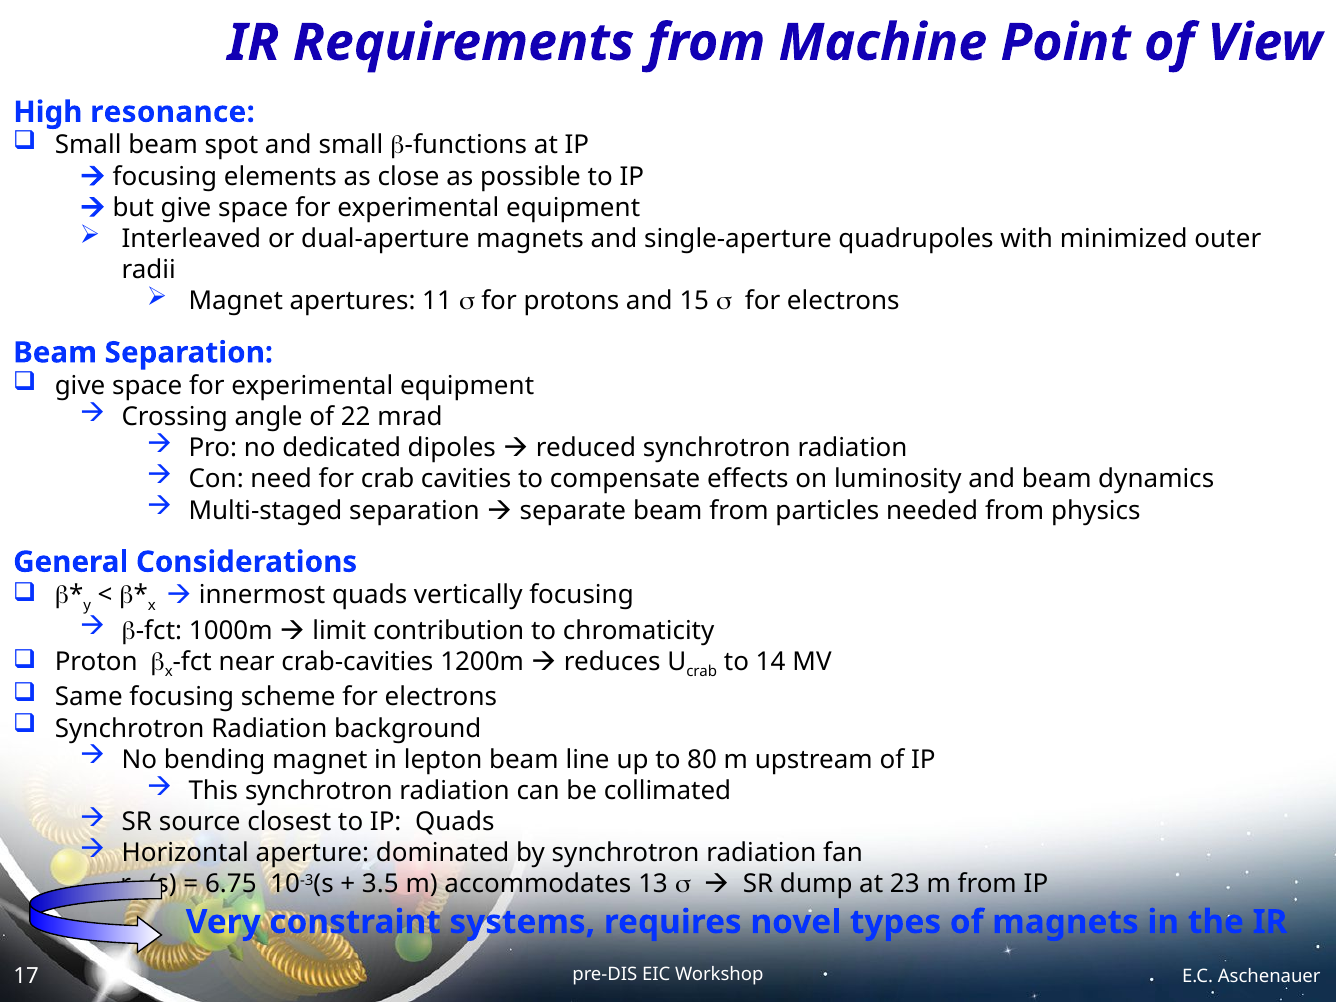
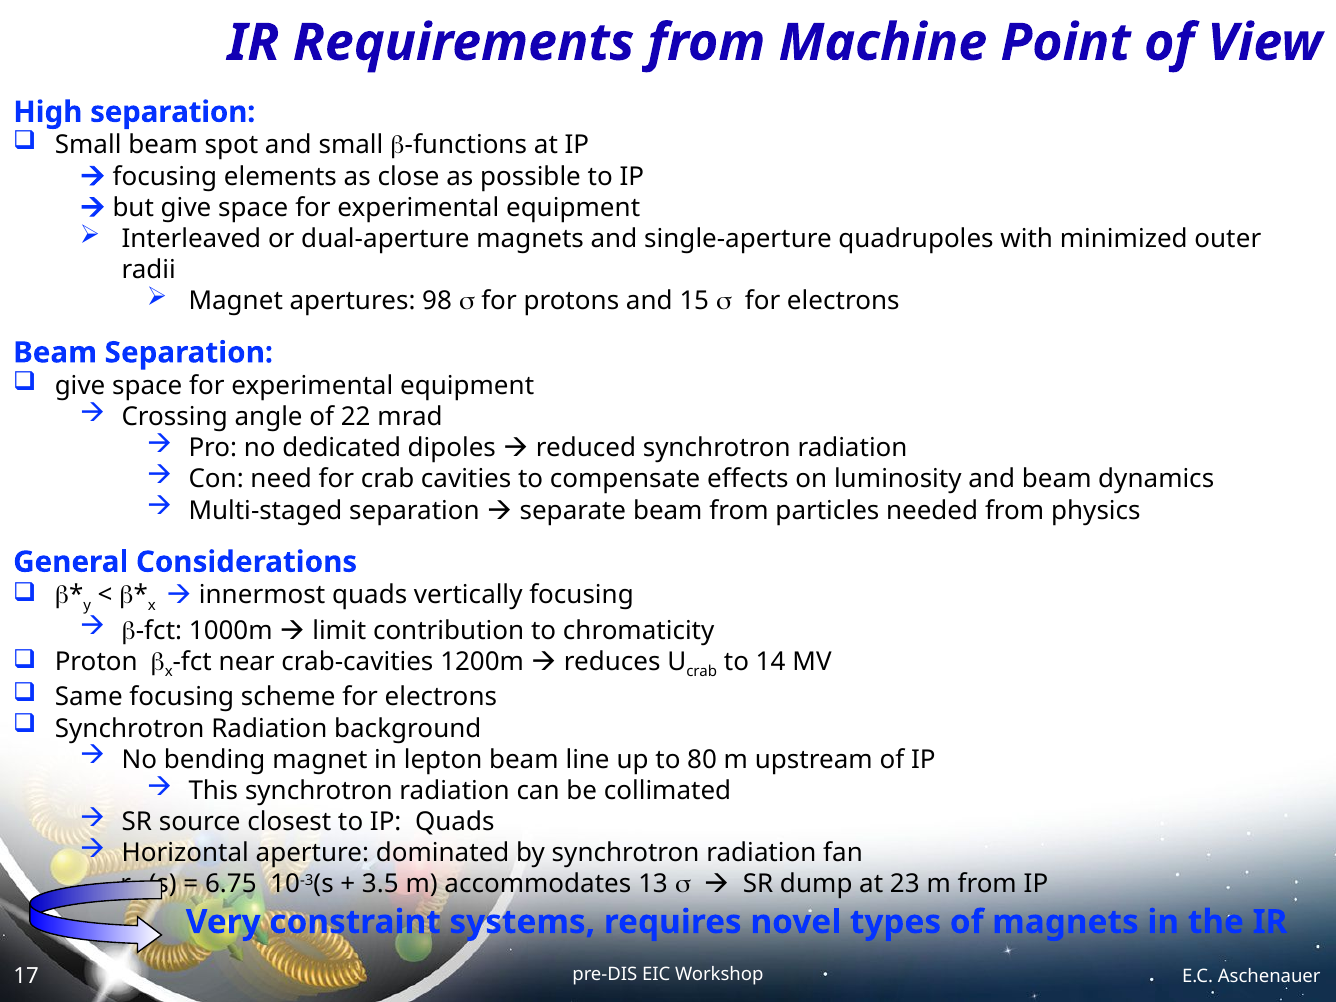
High resonance: resonance -> separation (173, 112)
11: 11 -> 98 (437, 301)
